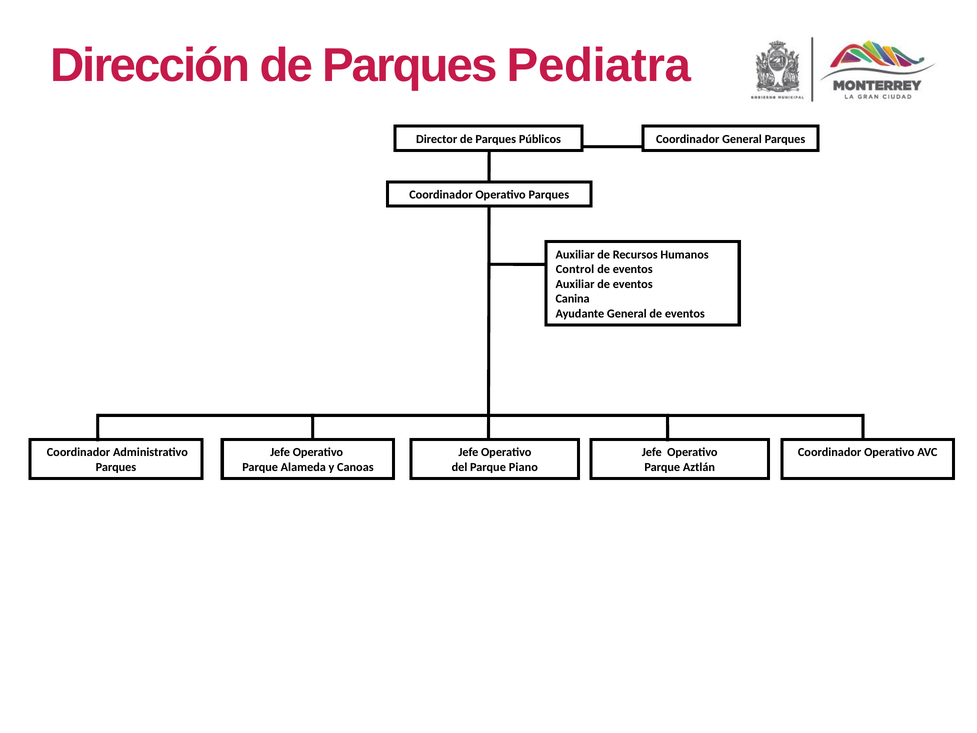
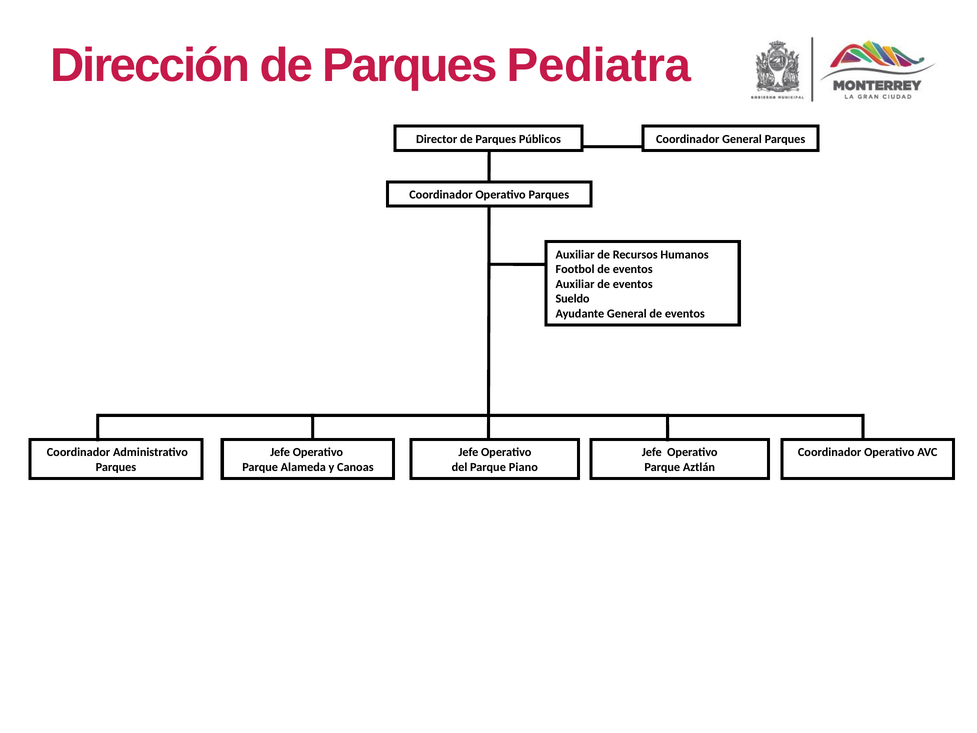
Control: Control -> Footbol (575, 269)
Canina: Canina -> Sueldo (573, 299)
